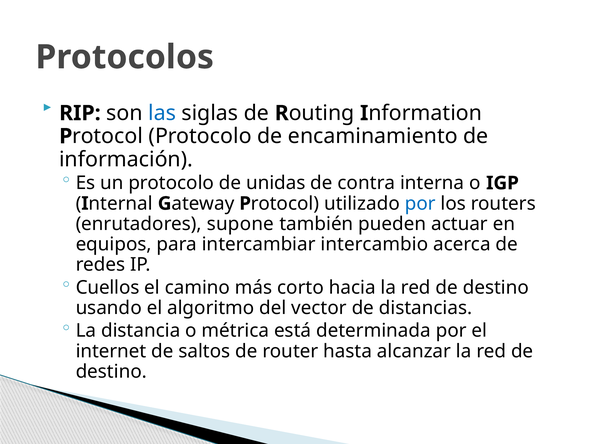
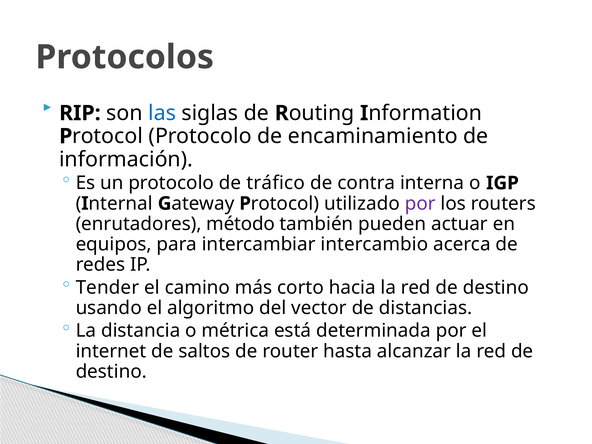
unidas: unidas -> tráfico (276, 183)
por colour: blue -> purple (420, 204)
supone: supone -> método (241, 224)
Cuellos: Cuellos -> Tender (107, 288)
